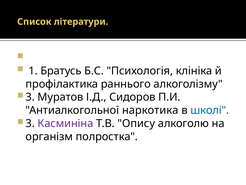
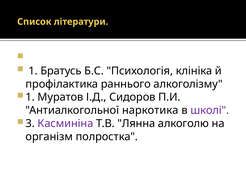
3: 3 -> 1 (30, 97)
школі colour: blue -> purple (210, 110)
Опису: Опису -> Лянна (136, 123)
